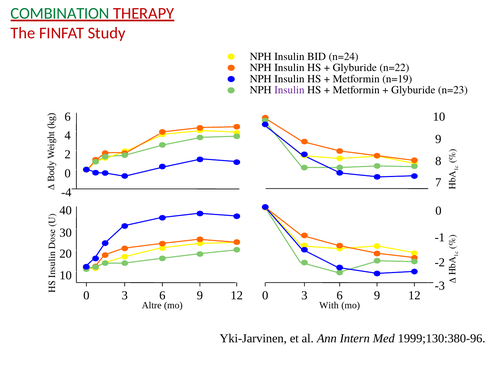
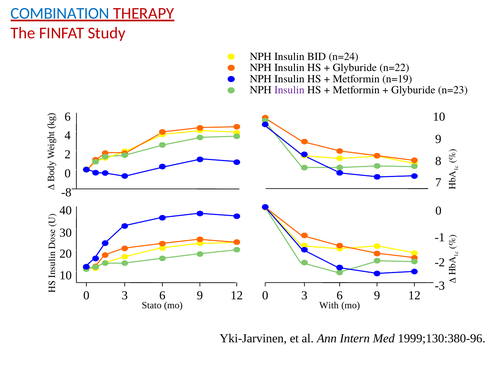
COMBINATION colour: green -> blue (60, 13)
-4: -4 -> -8 (66, 192)
Altre: Altre -> Stato (152, 305)
